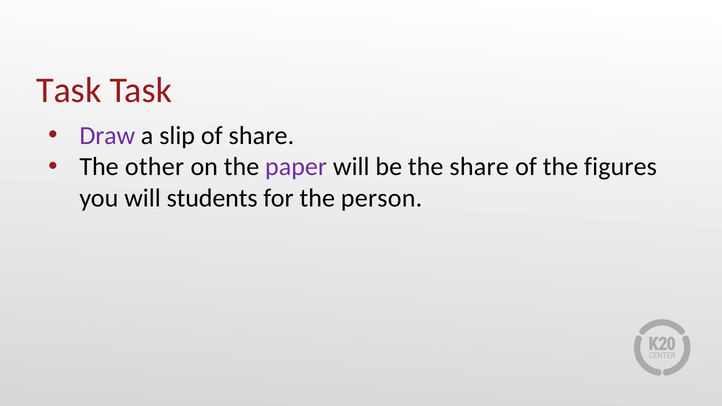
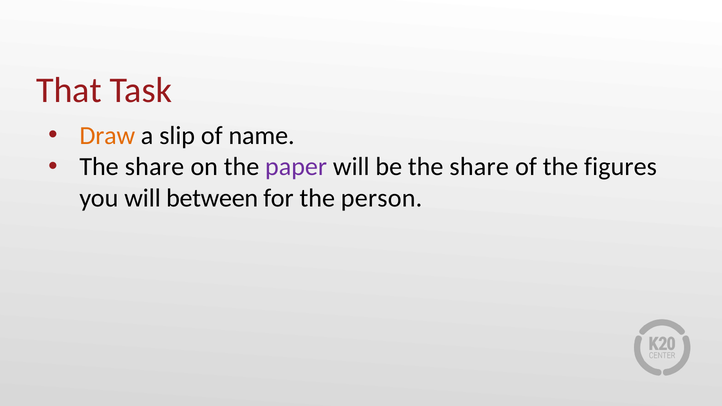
Task: Task -> That (69, 90)
Draw colour: purple -> orange (107, 136)
of share: share -> name (262, 136)
other: other -> share (154, 167)
students: students -> between (212, 198)
